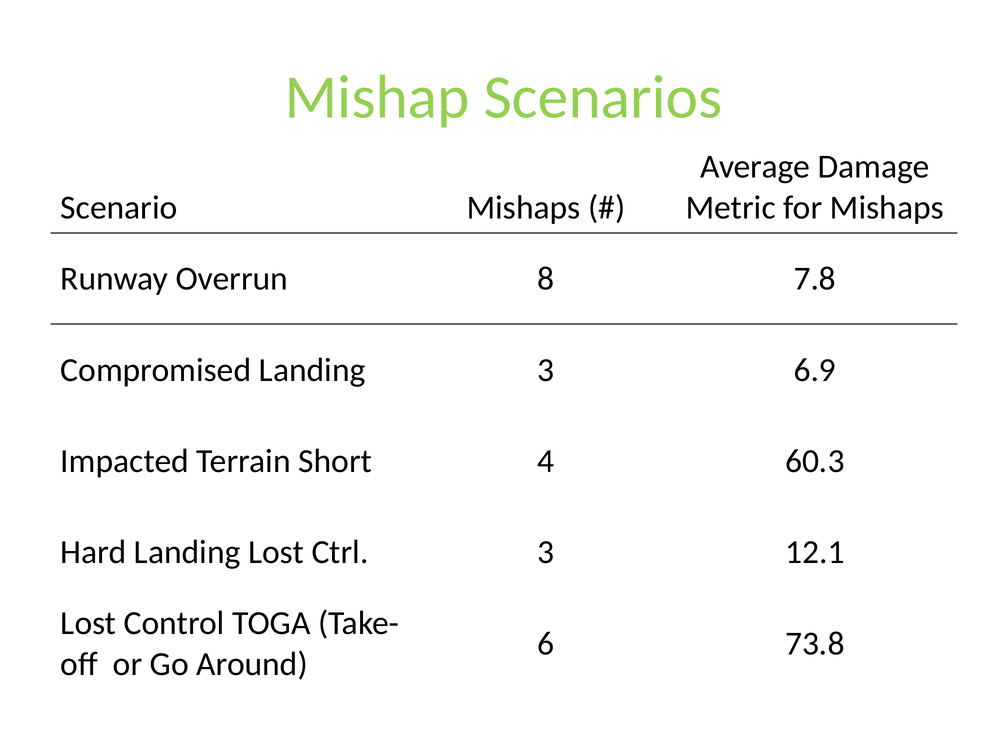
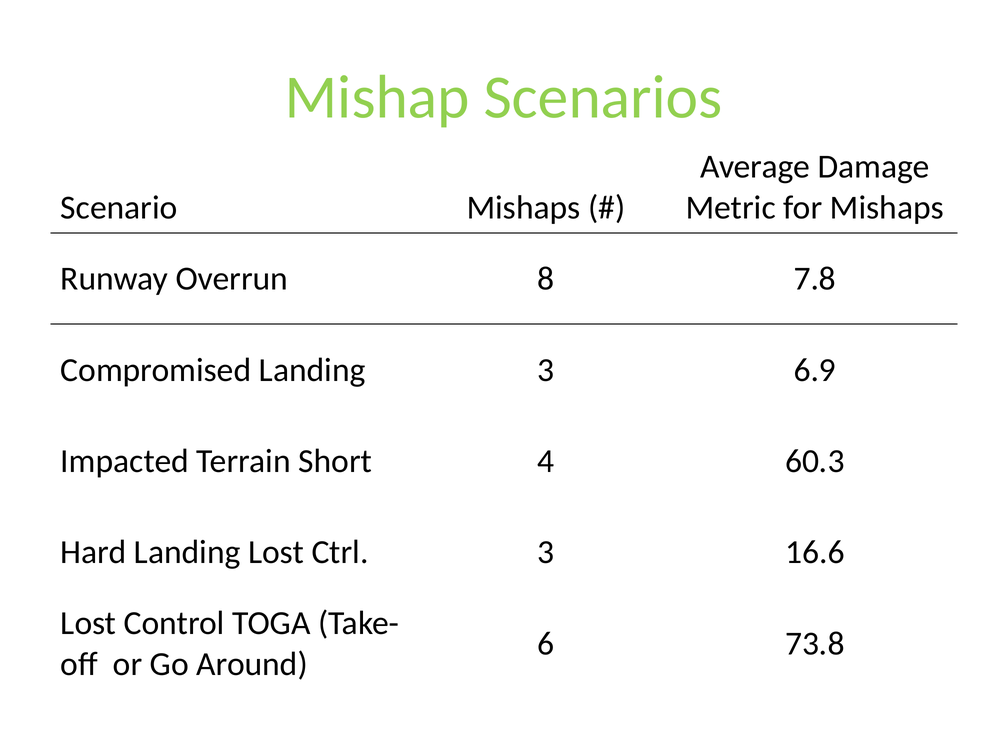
12.1: 12.1 -> 16.6 (815, 552)
